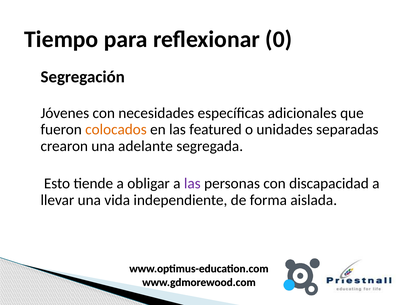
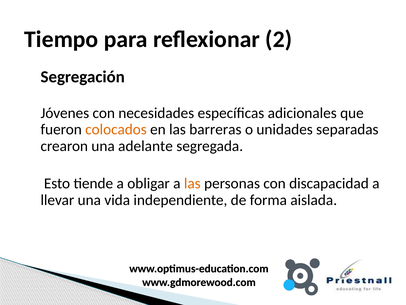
0: 0 -> 2 (279, 39)
featured: featured -> barreras (215, 129)
las colour: purple -> orange (192, 183)
